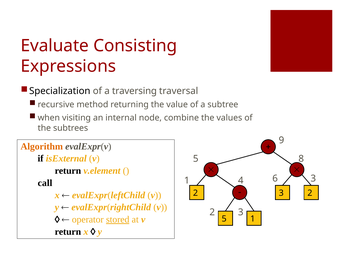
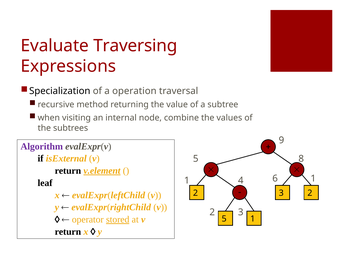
Consisting: Consisting -> Traversing (135, 46)
traversing: traversing -> operation (134, 91)
Algorithm colour: orange -> purple (42, 147)
v.element underline: none -> present (102, 171)
6 3: 3 -> 1 (313, 179)
call: call -> leaf (45, 183)
